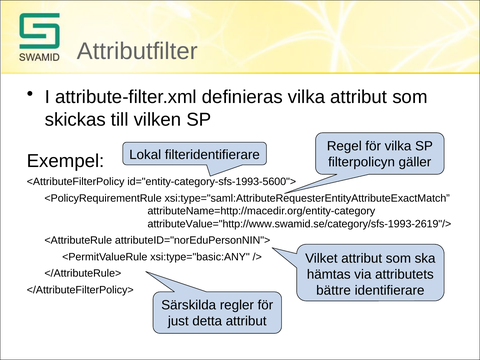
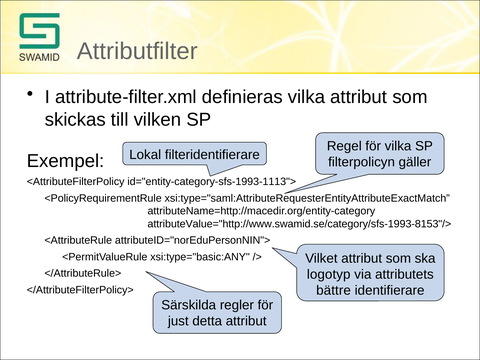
id="entity-category-sfs-1993-5600">: id="entity-category-sfs-1993-5600"> -> id="entity-category-sfs-1993-1113"> (212, 182)
attributeValue="http://www.swamid.se/category/sfs-1993-2619"/>: attributeValue="http://www.swamid.se/category/sfs-1993-2619"/> -> attributeValue="http://www.swamid.se/category/sfs-1993-8153"/> (299, 224)
hämtas: hämtas -> logotyp (329, 274)
